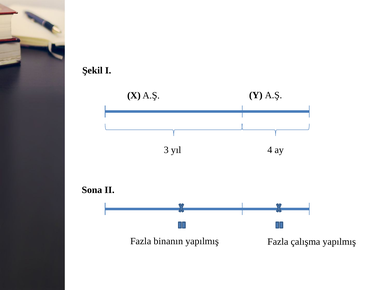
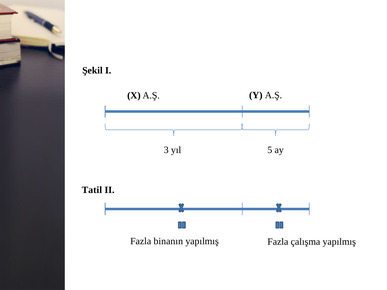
4: 4 -> 5 (270, 150)
Sona: Sona -> Tatil (92, 190)
